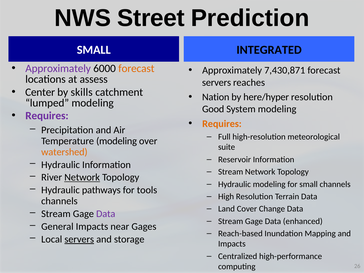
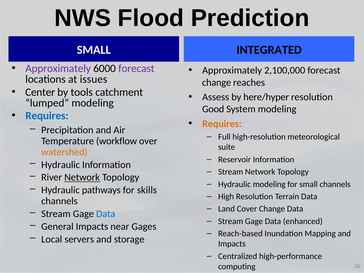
Street: Street -> Flood (151, 18)
forecast colour: orange -> purple (136, 68)
7,430,871: 7,430,871 -> 2,100,000 (285, 70)
assess: assess -> issues (94, 79)
servers: servers -> change (217, 82)
skills: skills -> tools (82, 92)
Nation: Nation -> Assess (216, 97)
Requires colour: purple -> blue (47, 116)
Temperature modeling: modeling -> workflow (117, 141)
tools: tools -> skills (147, 190)
Data colour: purple -> blue (106, 214)
servers underline: present -> none (79, 239)
